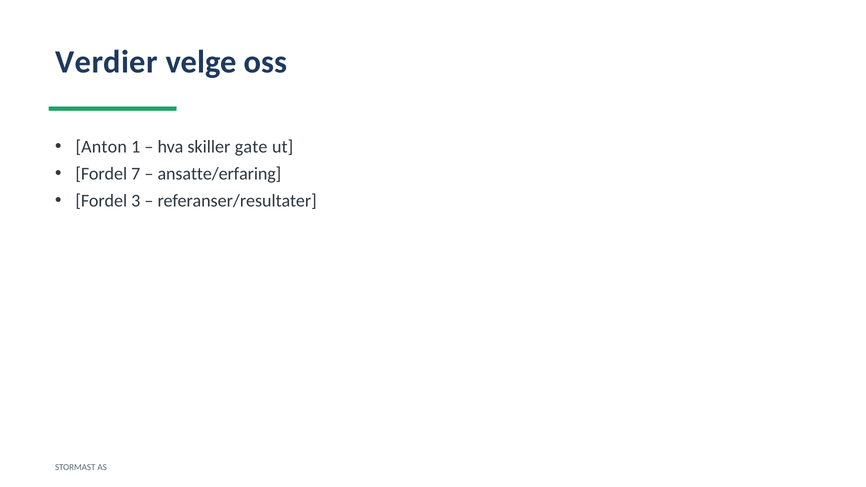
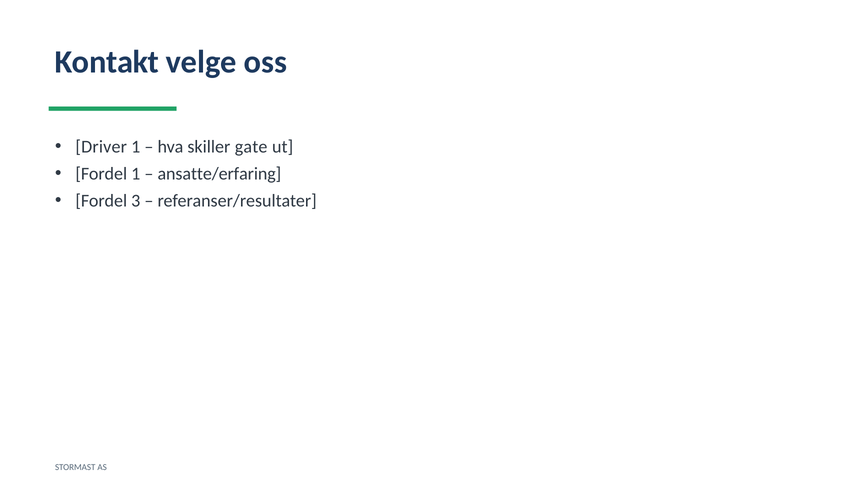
Verdier: Verdier -> Kontakt (107, 62)
Anton: Anton -> Driver (101, 147)
Fordel 7: 7 -> 1 (136, 174)
